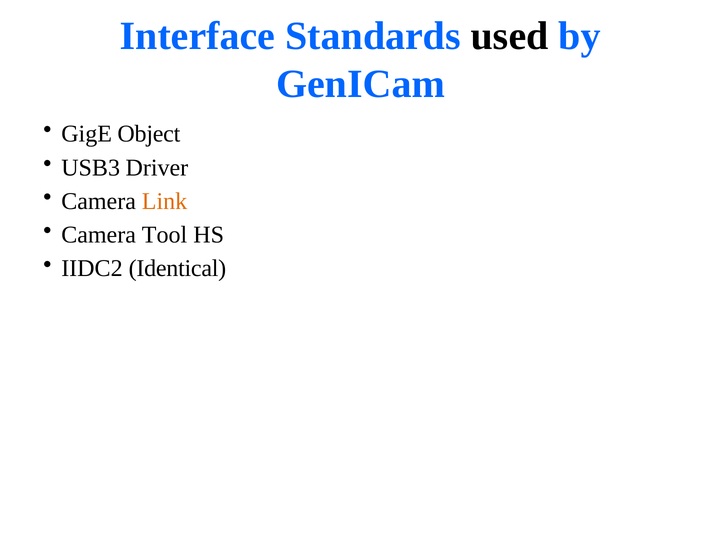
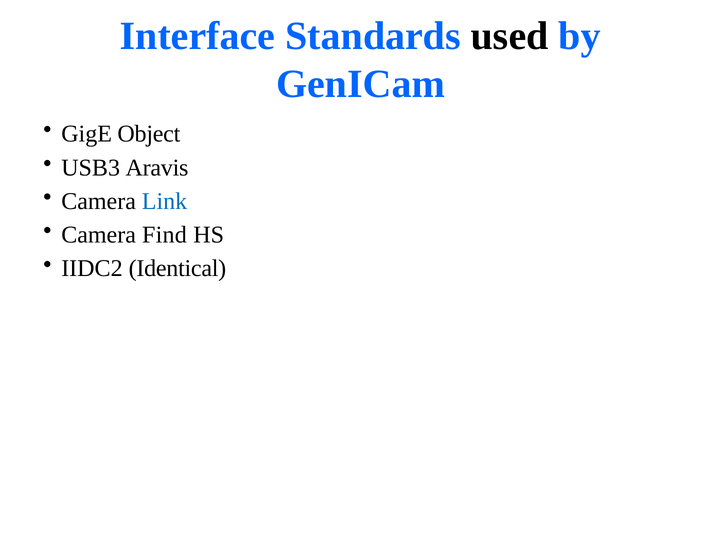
Driver: Driver -> Aravis (157, 168)
Link colour: orange -> blue (165, 201)
Tool: Tool -> Find (164, 235)
